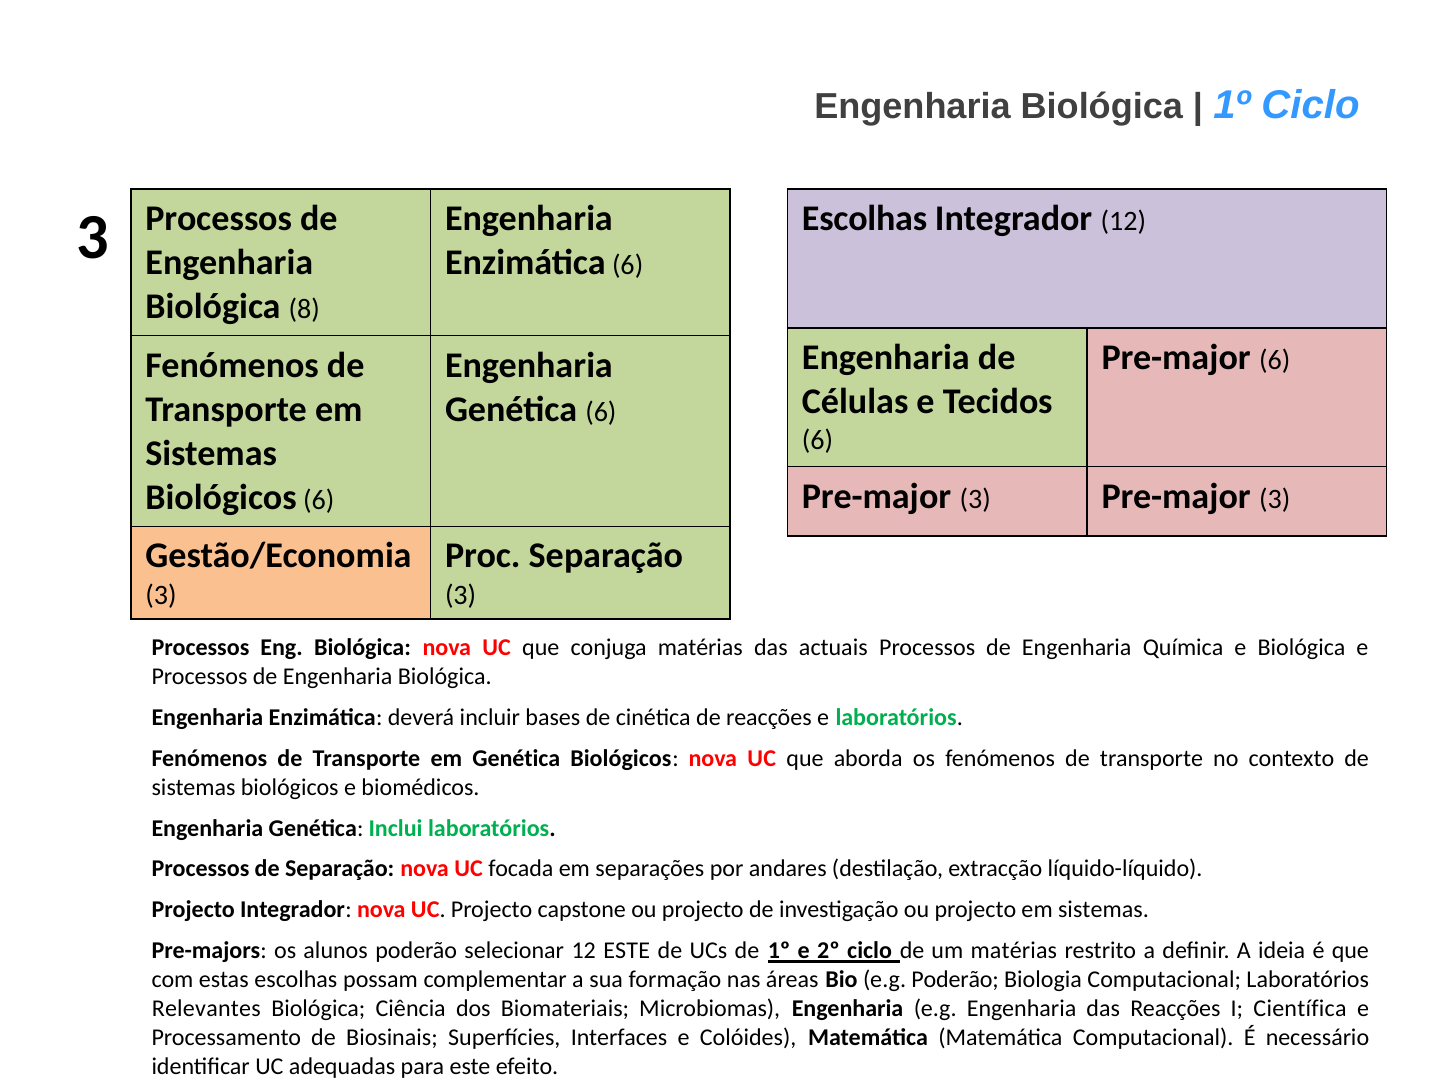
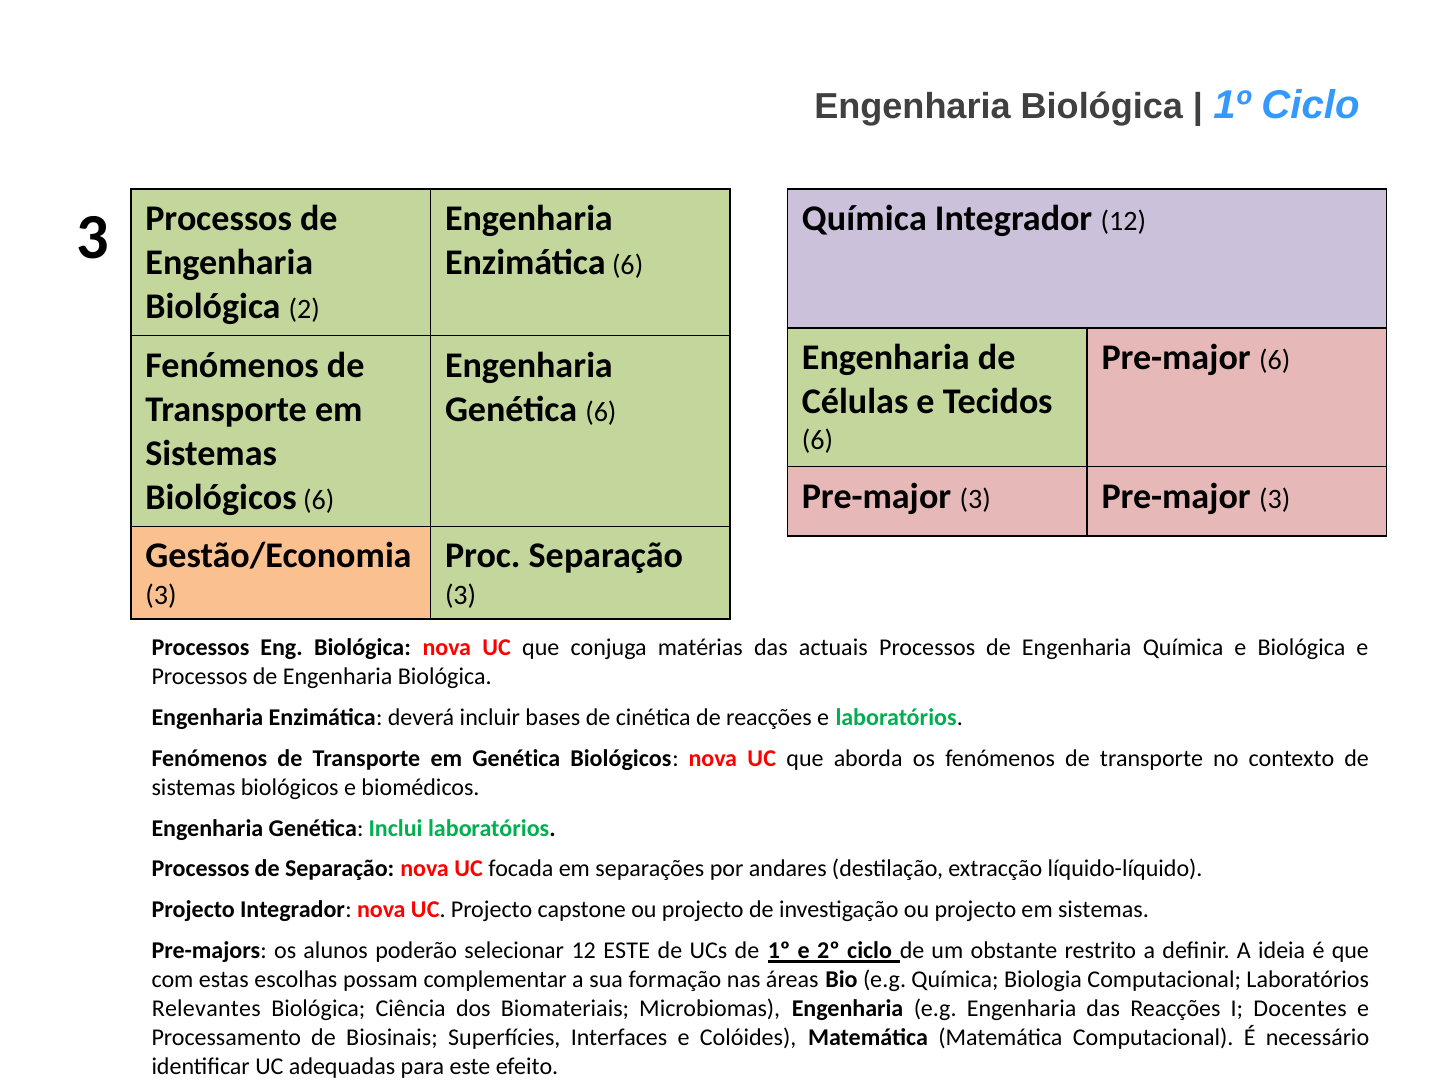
Escolhas: Escolhas -> Química (864, 219)
8: 8 -> 2 (304, 309)
um matérias: matérias -> obstante (1014, 951)
e.g Poderão: Poderão -> Química (955, 980)
Científica: Científica -> Docentes (1300, 1009)
